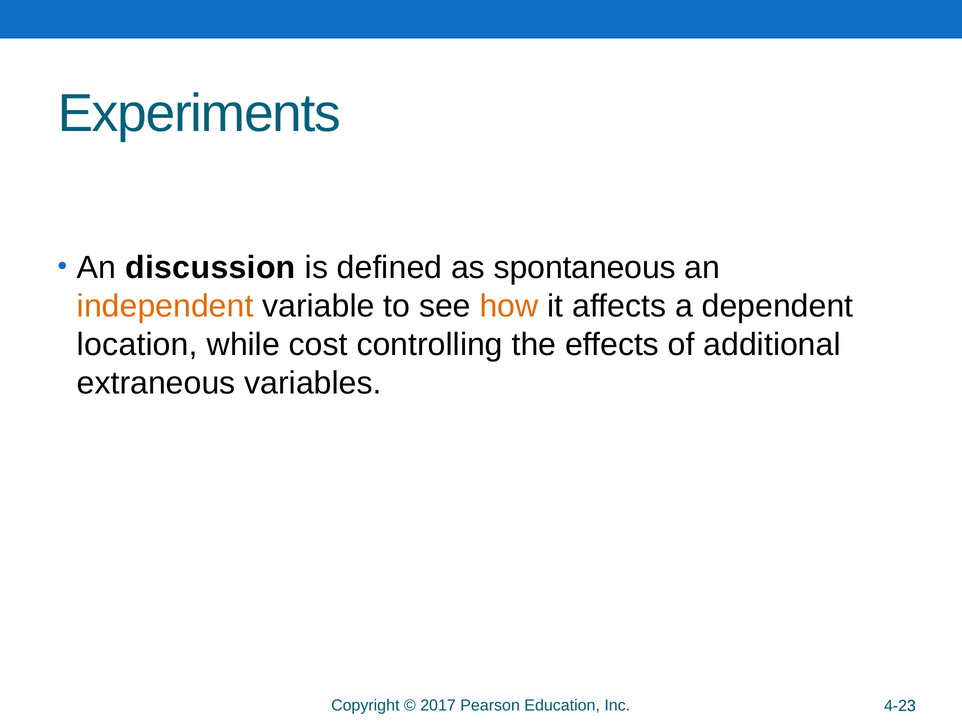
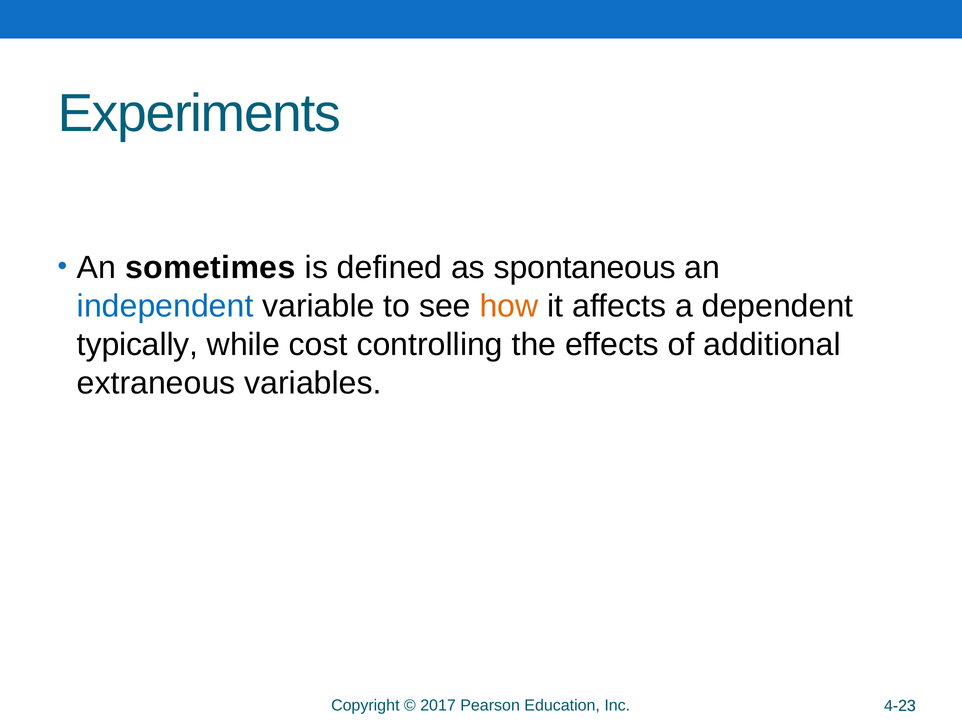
discussion: discussion -> sometimes (210, 267)
independent colour: orange -> blue (165, 306)
location: location -> typically (138, 344)
